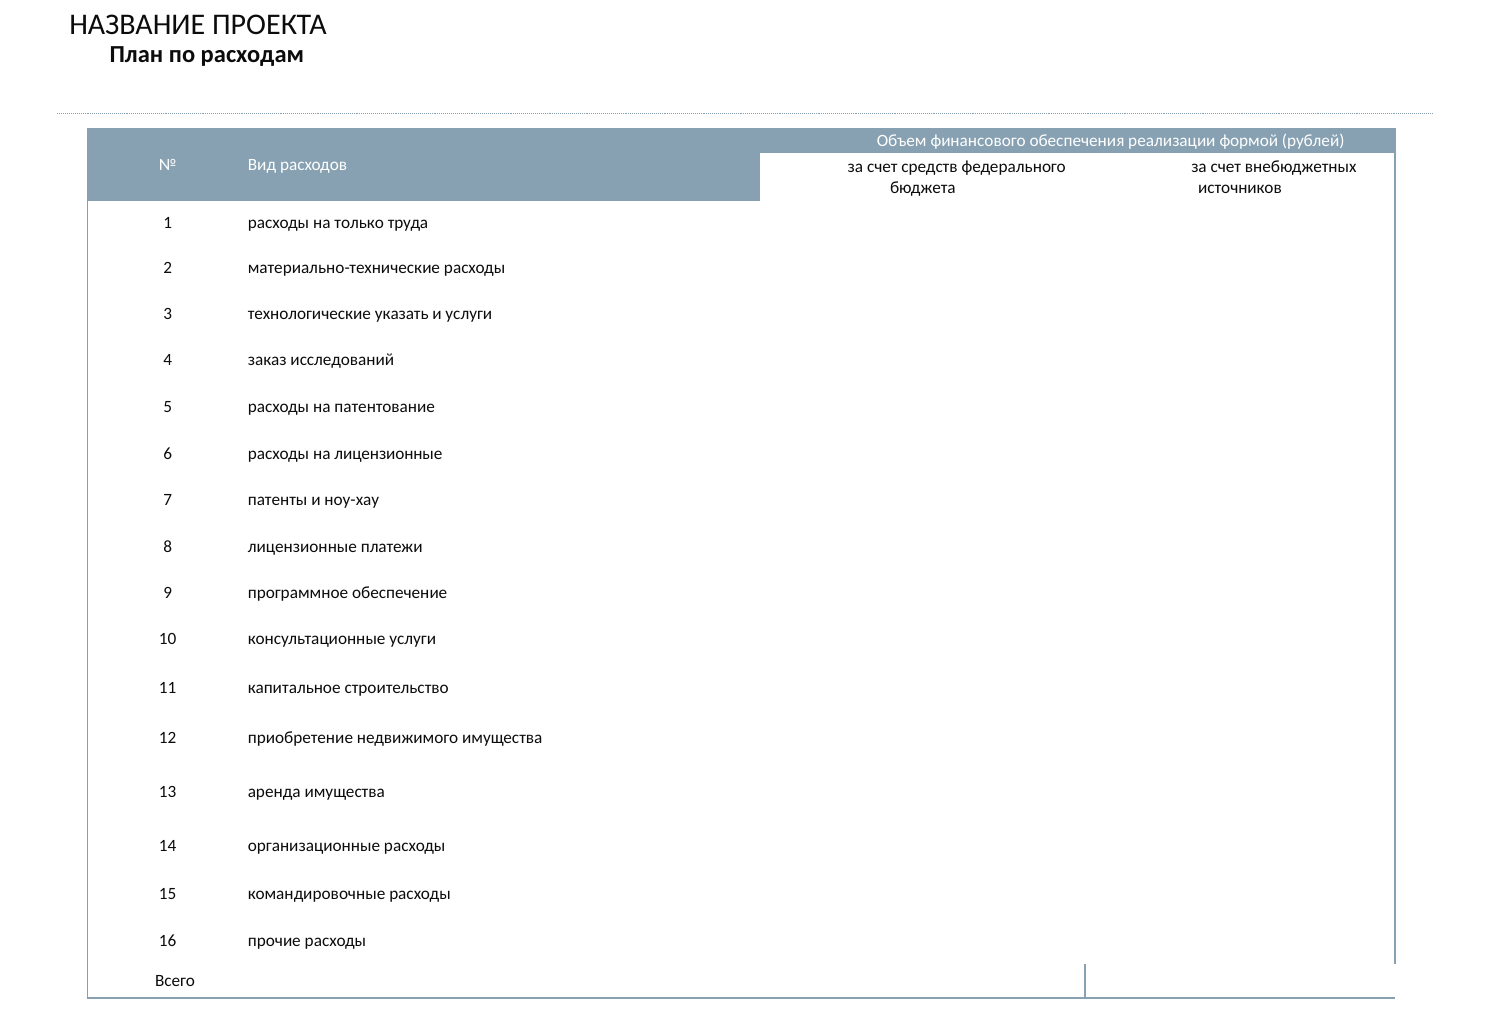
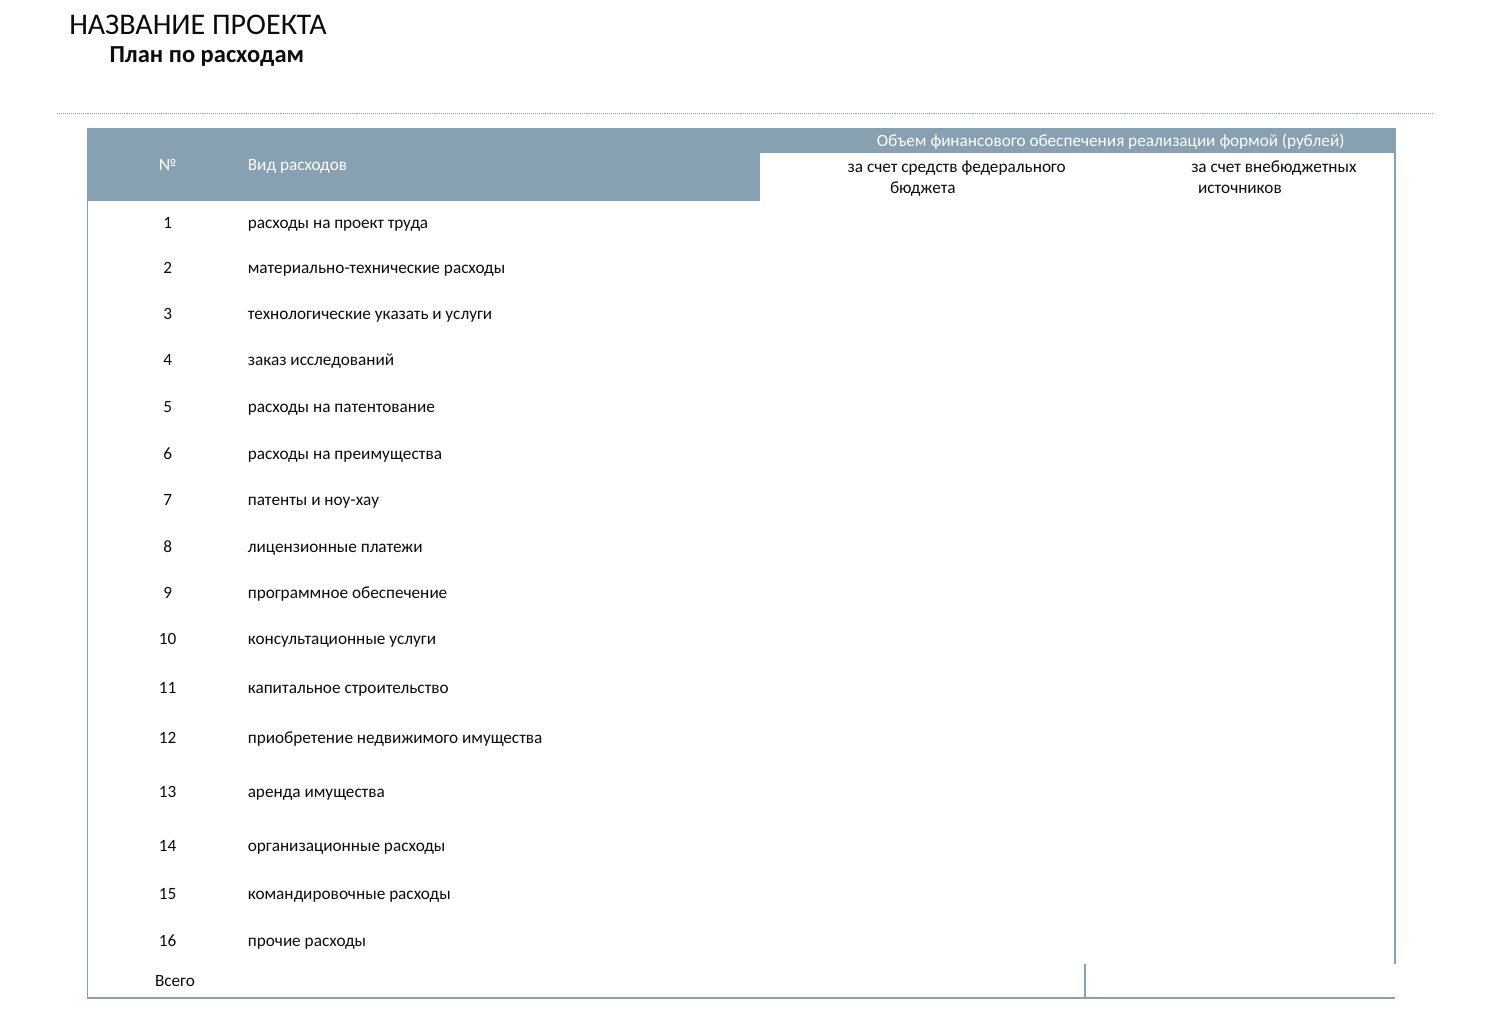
только: только -> проект (359, 223)
на лицензионные: лицензионные -> преимущества (388, 454)
